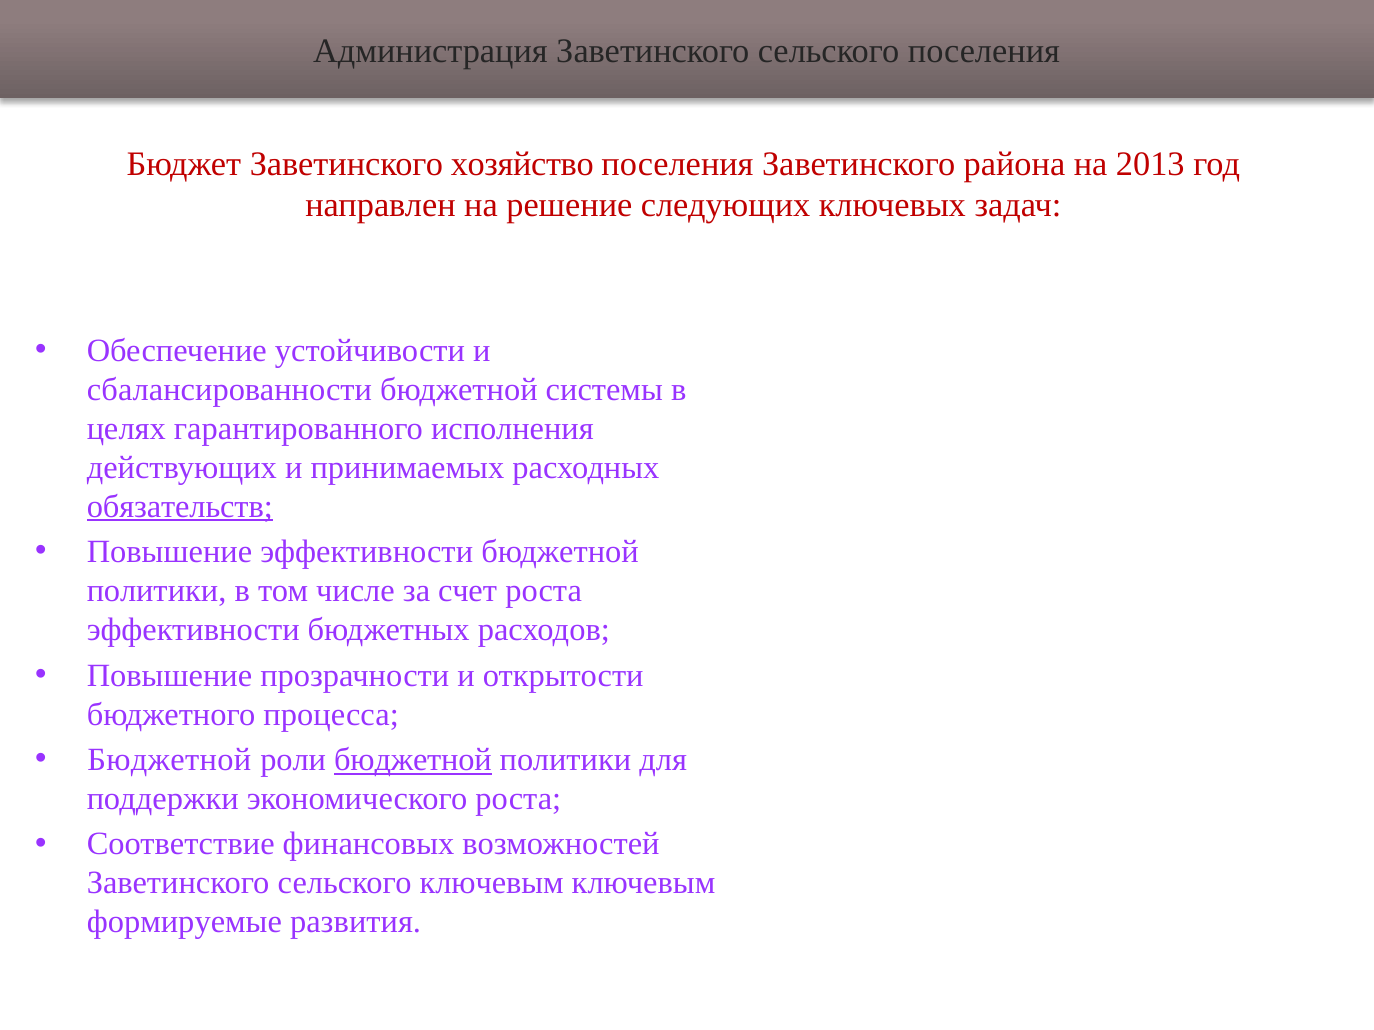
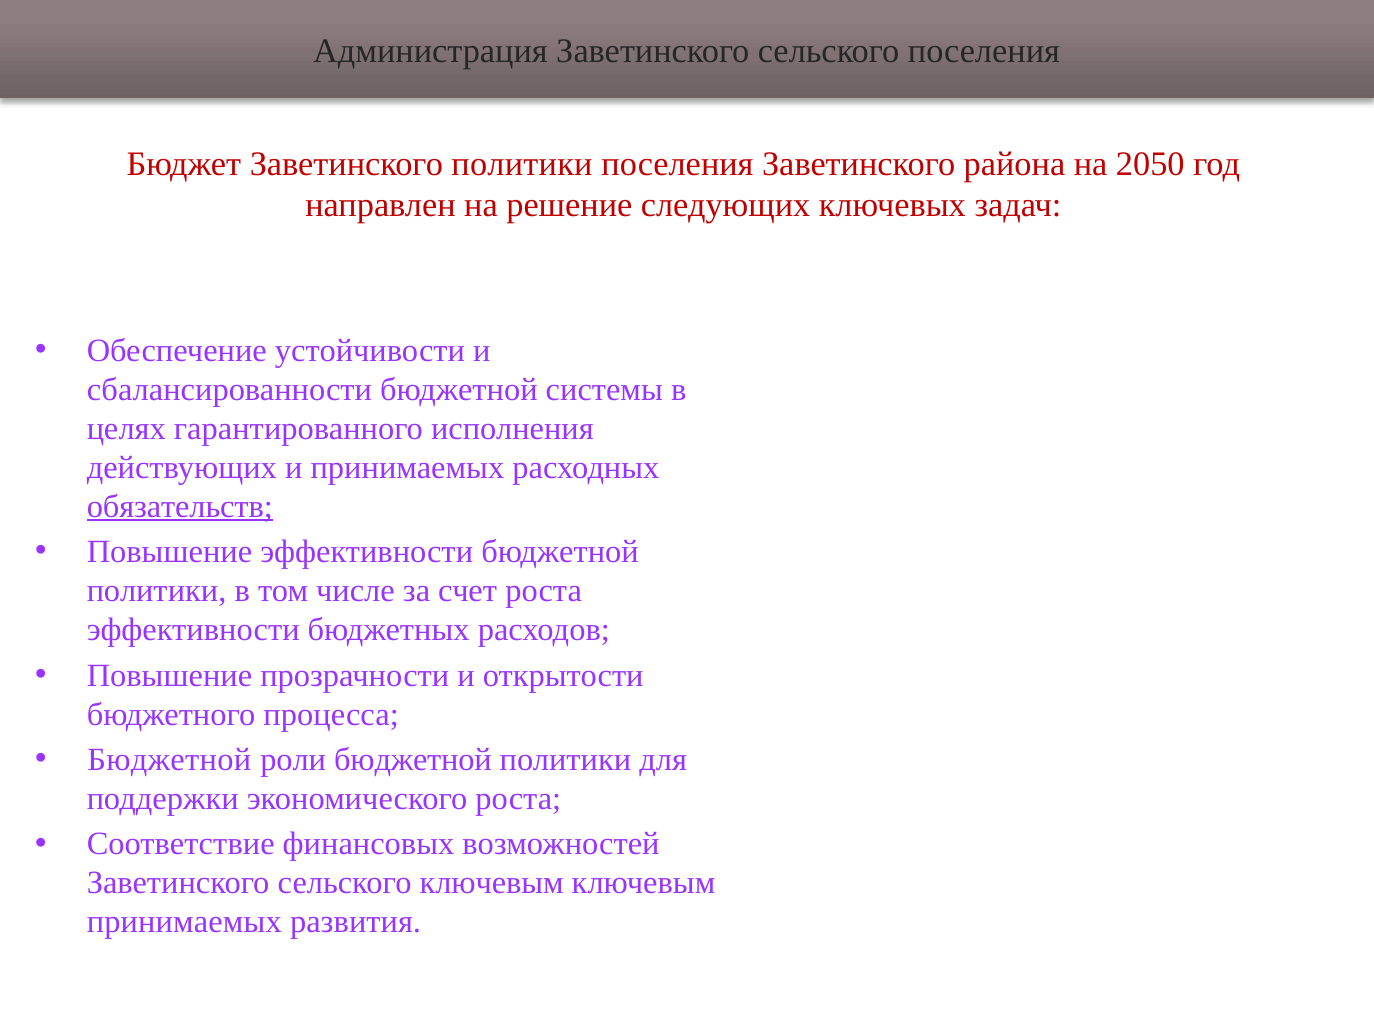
Заветинского хозяйство: хозяйство -> политики (522, 164)
2013: 2013 -> 2050 (1150, 164)
бюджетной underline: present -> none (413, 760)
формируемые: формируемые -> принимаемых (184, 923)
